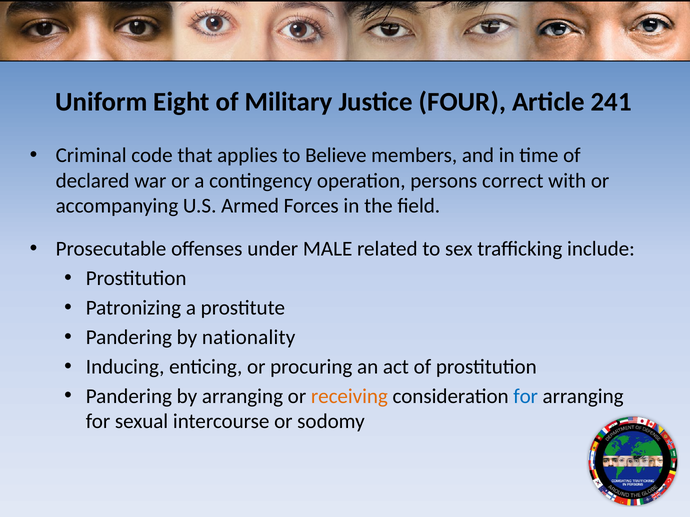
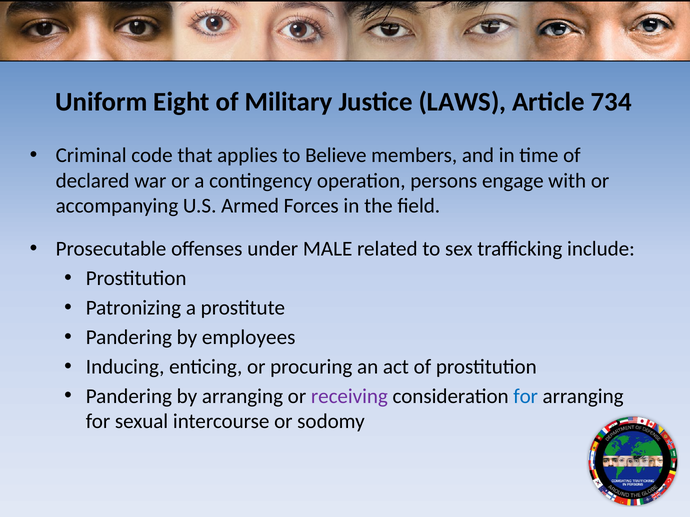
FOUR: FOUR -> LAWS (462, 102)
241: 241 -> 734 (611, 102)
correct: correct -> engage (513, 181)
nationality: nationality -> employees (249, 338)
receiving colour: orange -> purple (349, 397)
